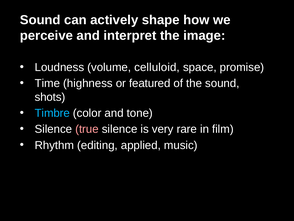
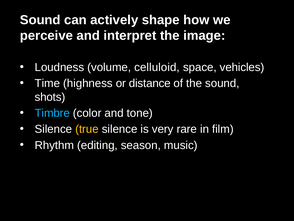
promise: promise -> vehicles (242, 67)
featured: featured -> distance (150, 83)
true colour: pink -> yellow (87, 129)
applied: applied -> season (141, 145)
